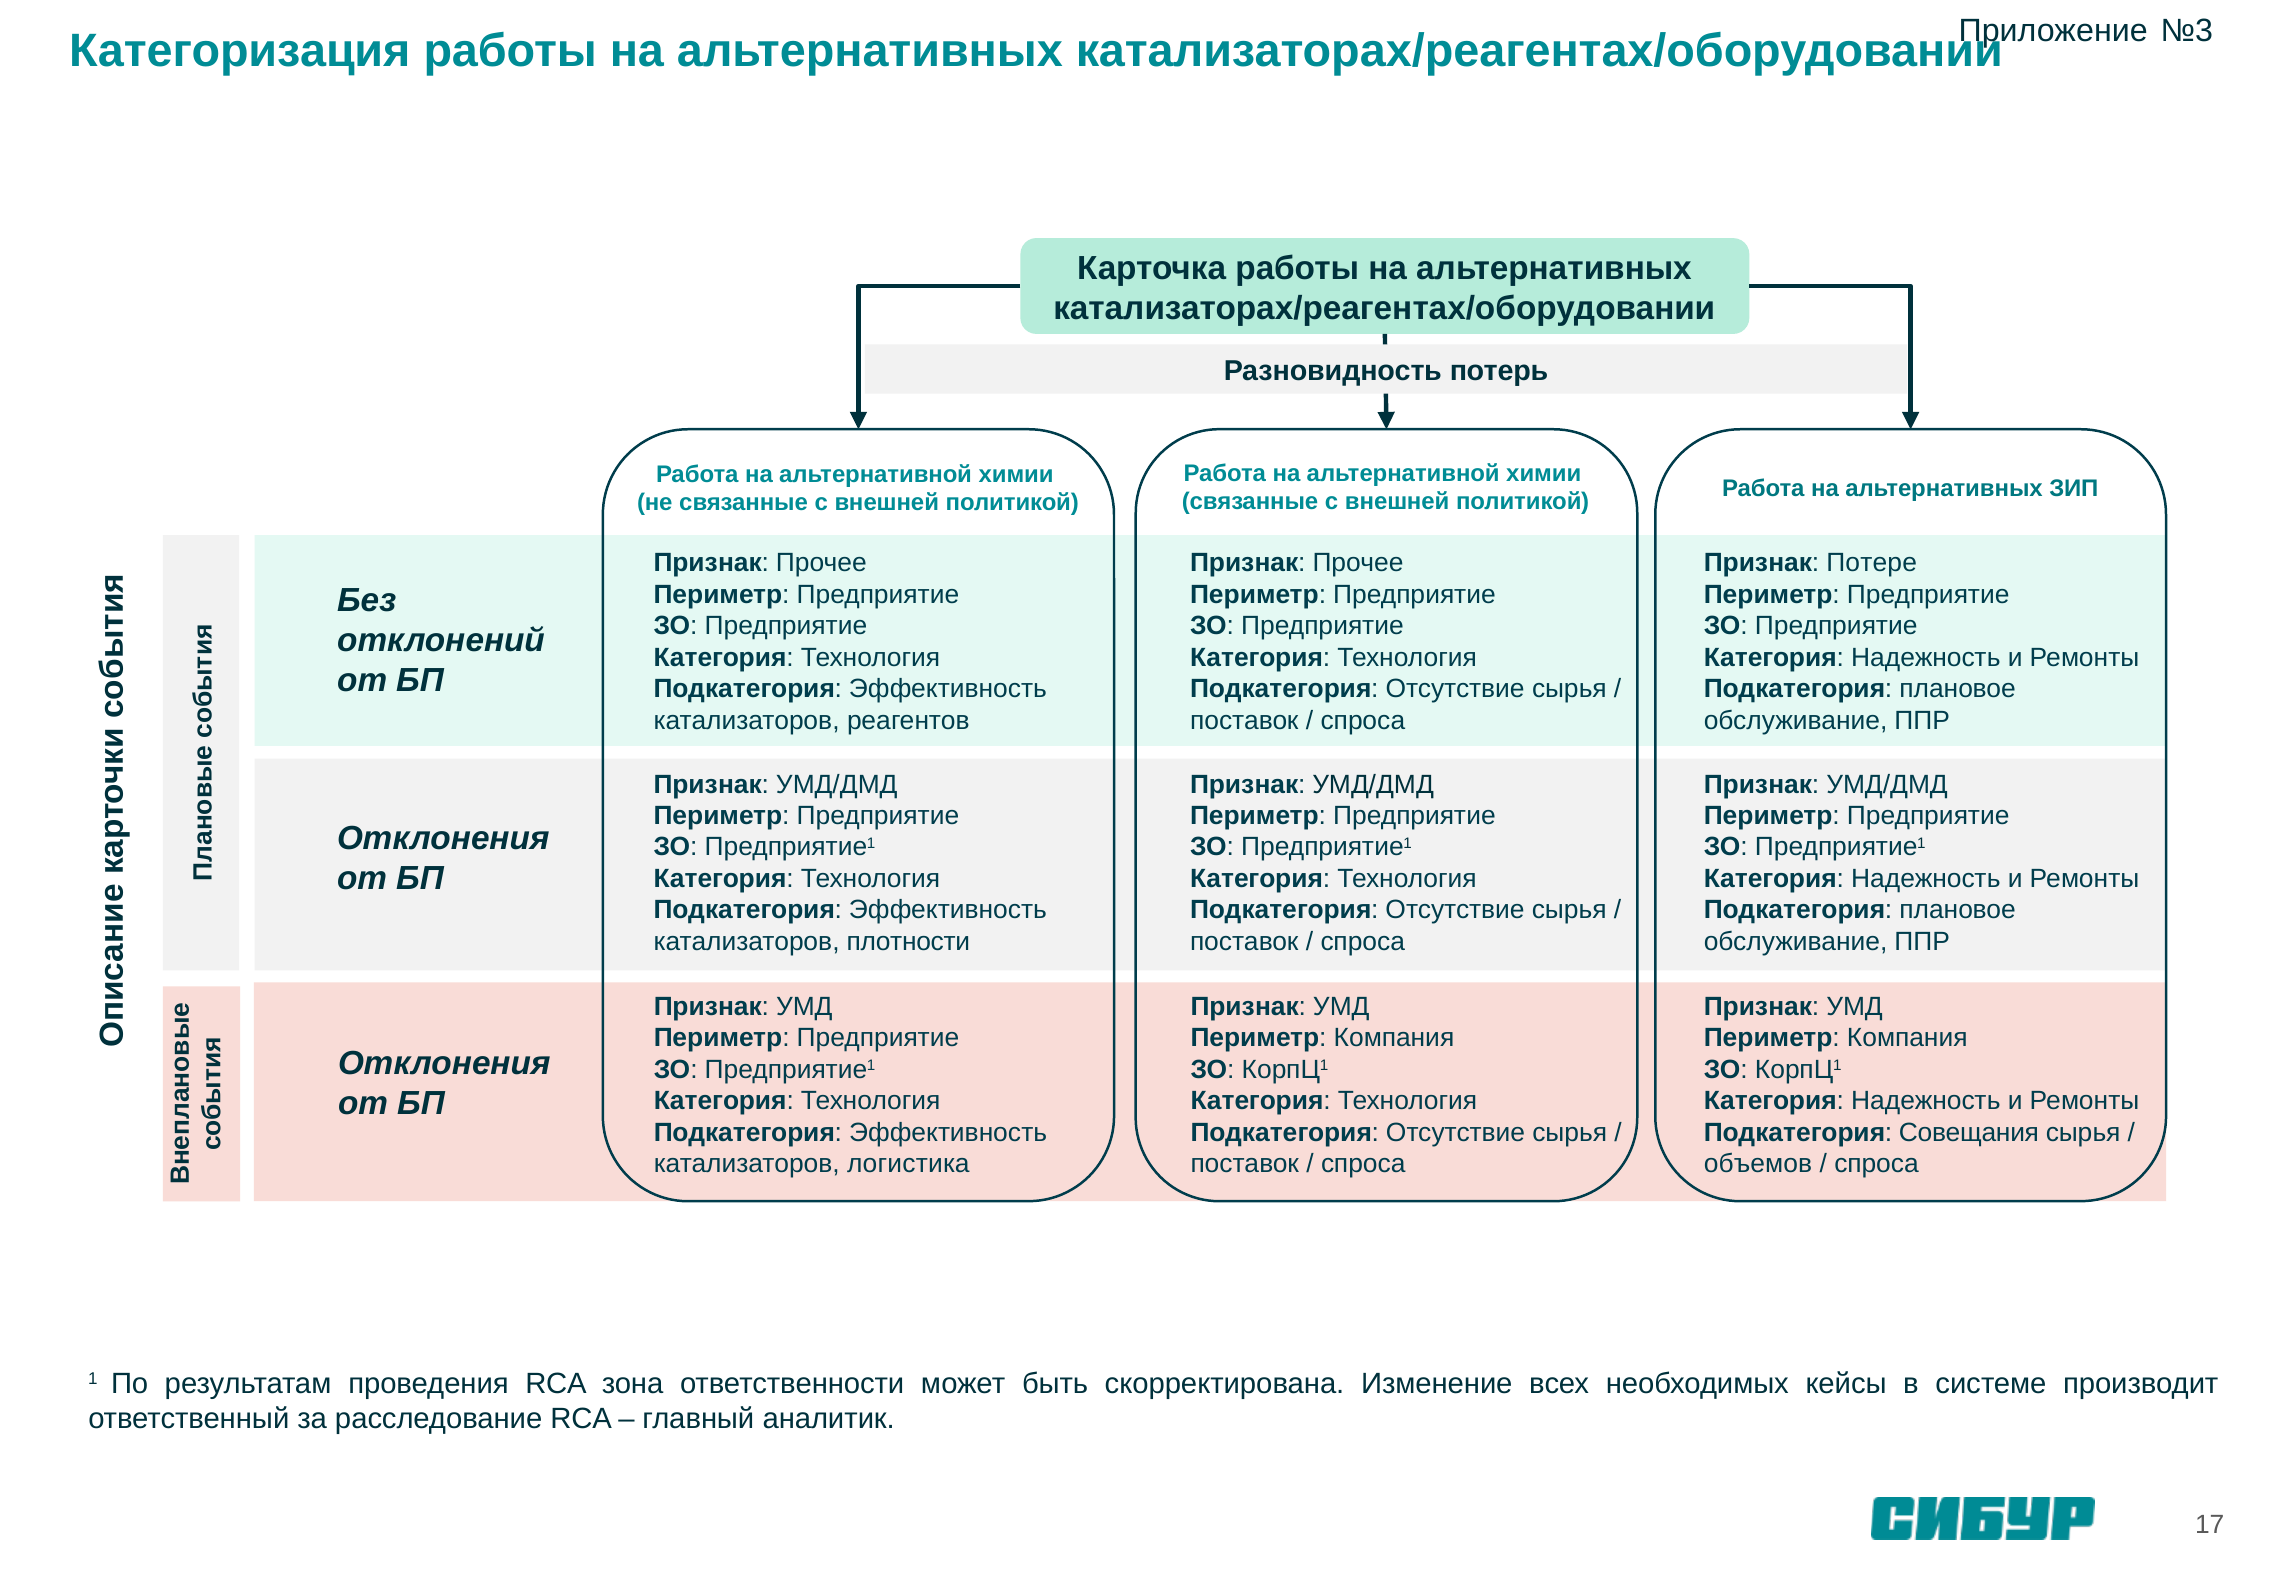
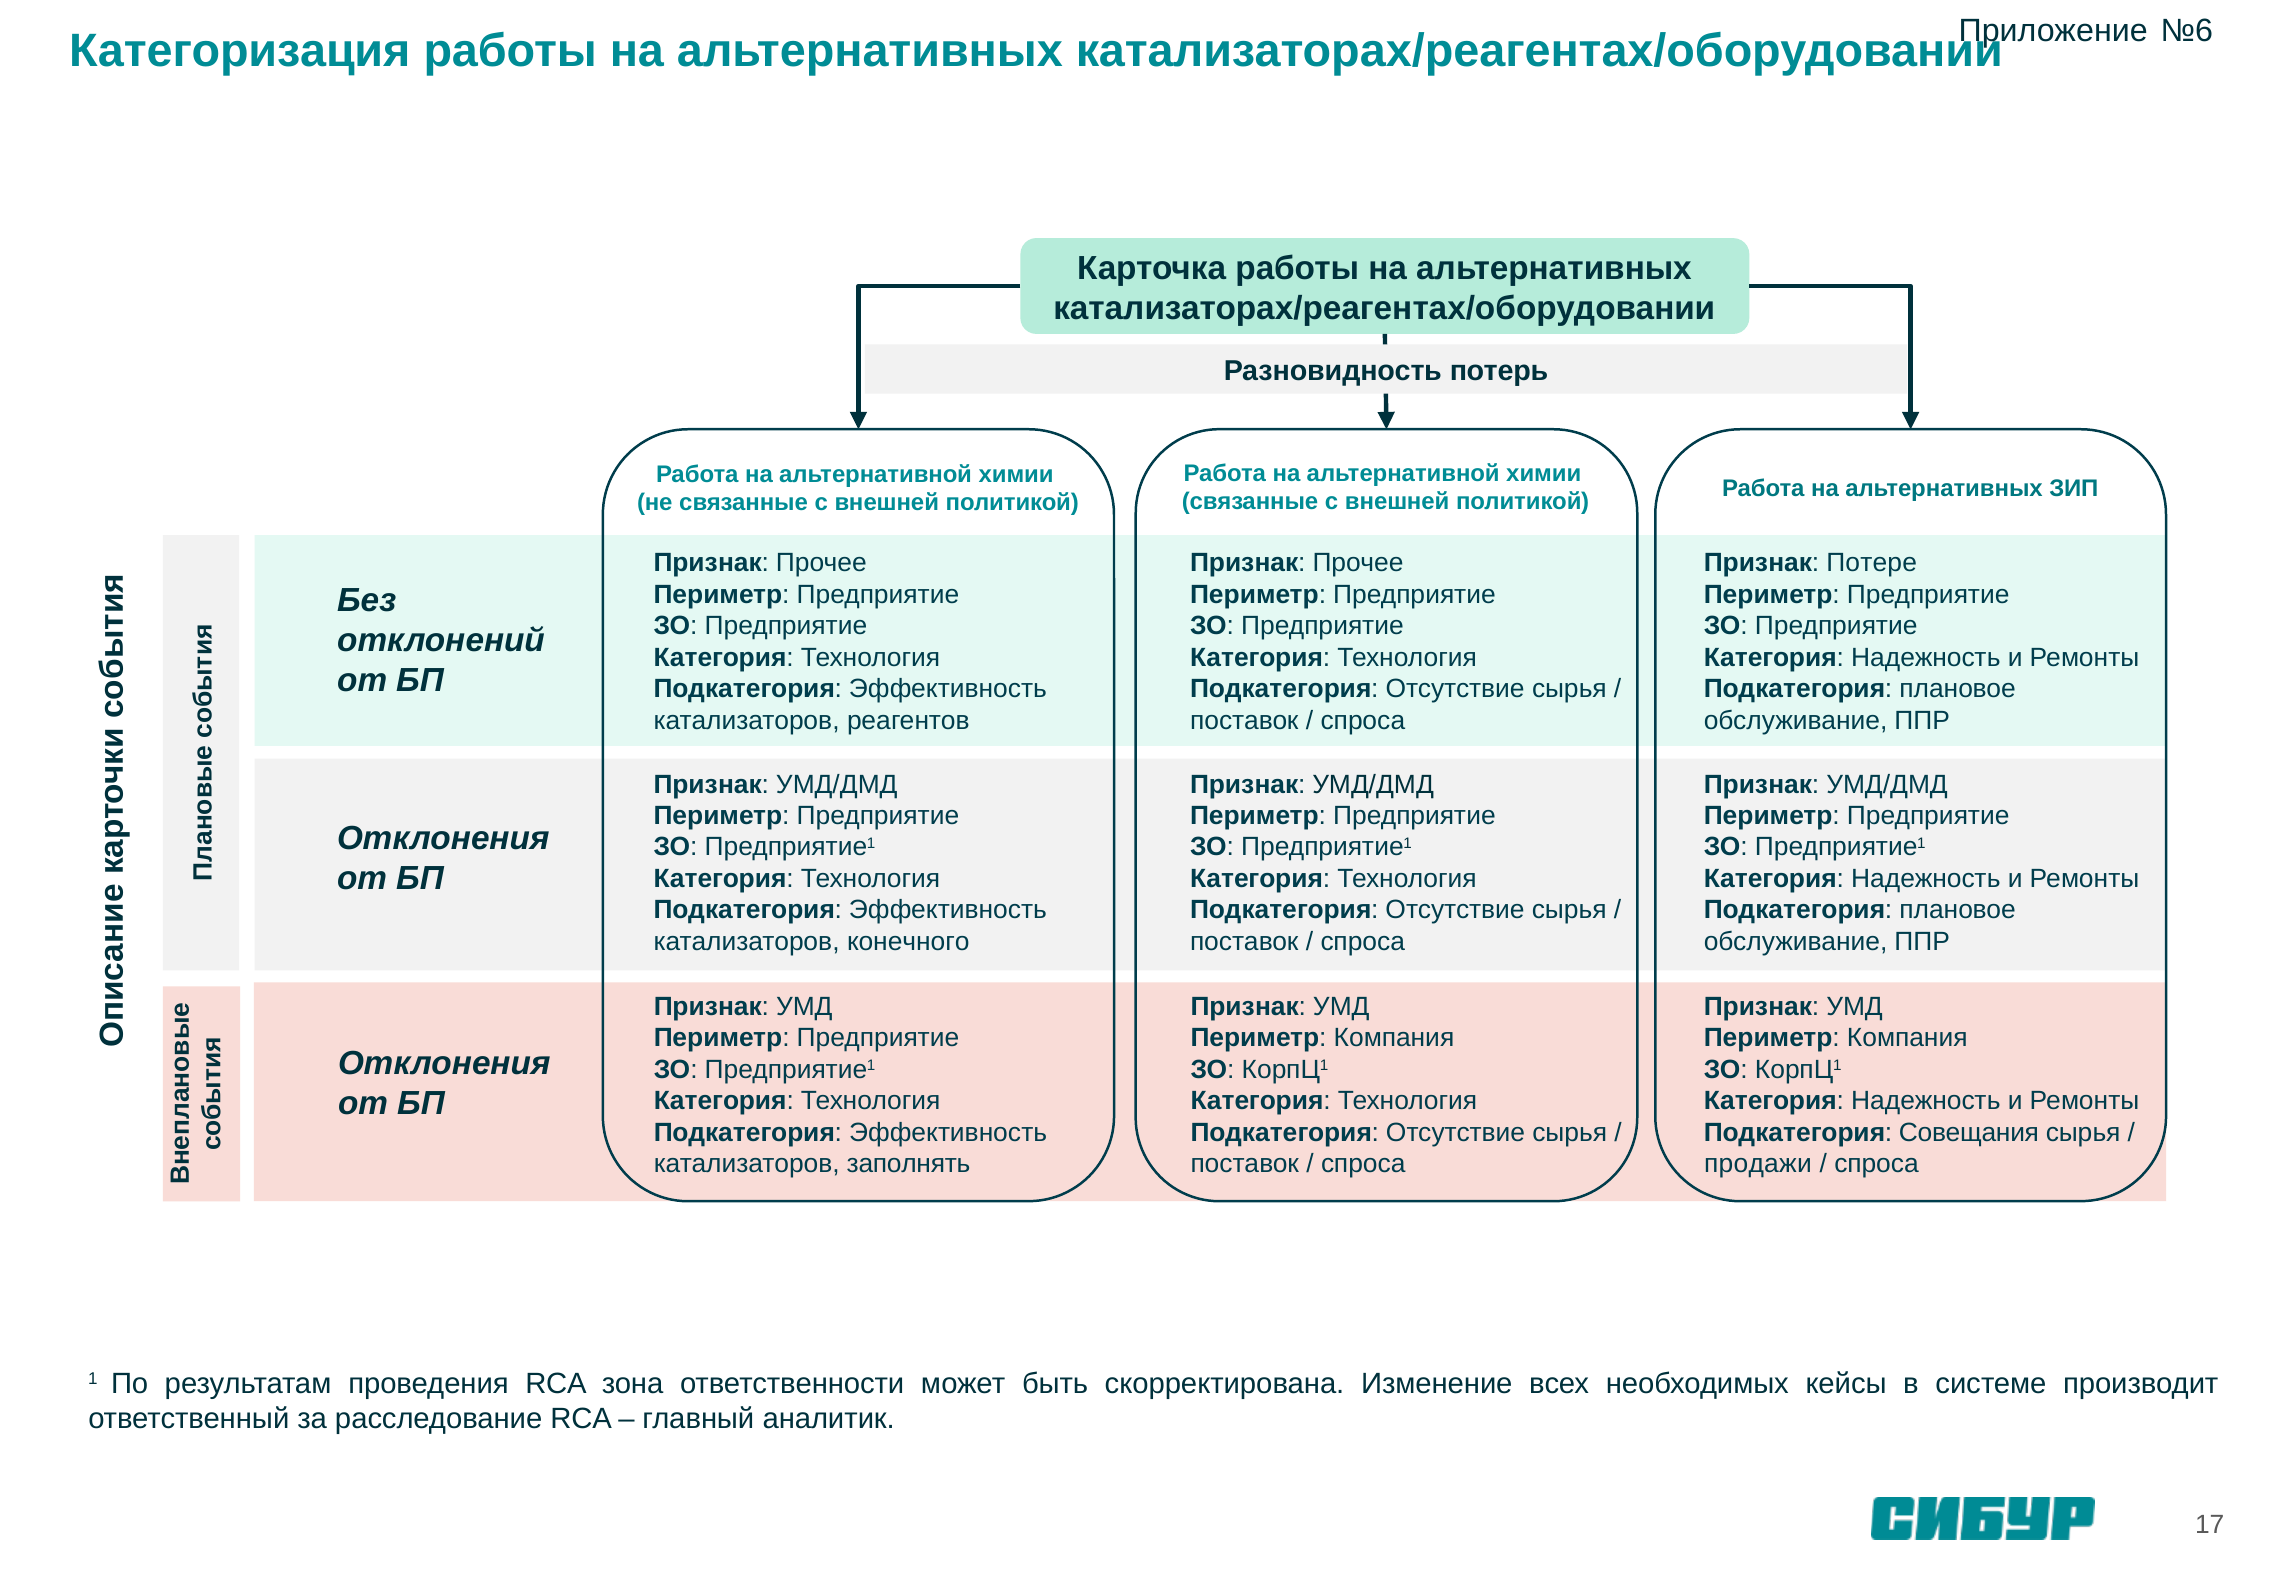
№3: №3 -> №6 (2187, 31)
плотности: плотности -> конечного (908, 941)
логистика: логистика -> заполнять (909, 1164)
объемов: объемов -> продажи (1758, 1164)
